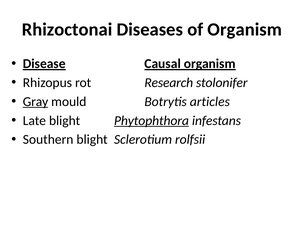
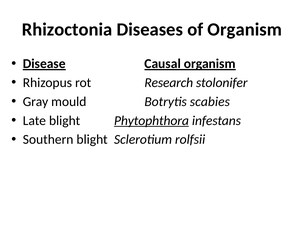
Rhizoctonai: Rhizoctonai -> Rhizoctonia (67, 29)
Gray underline: present -> none (36, 102)
articles: articles -> scabies (210, 102)
